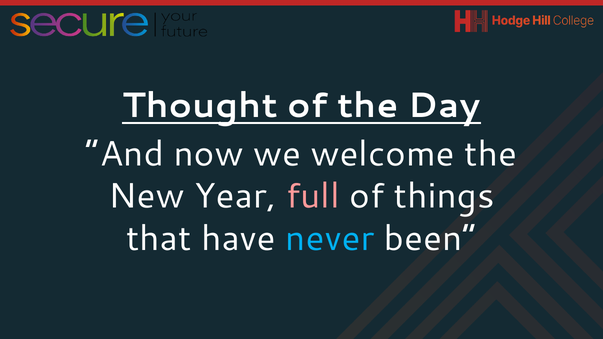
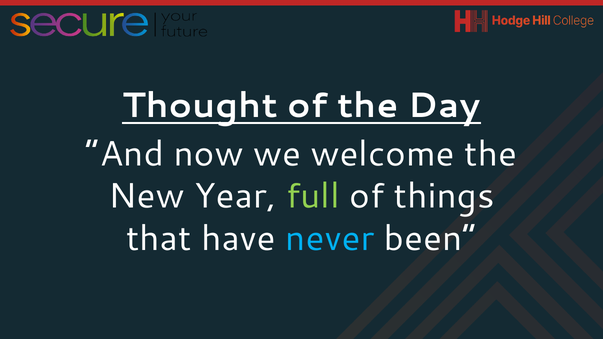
full colour: pink -> light green (313, 196)
